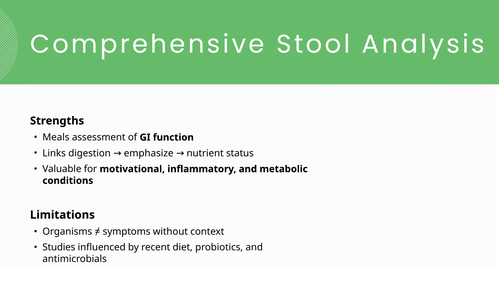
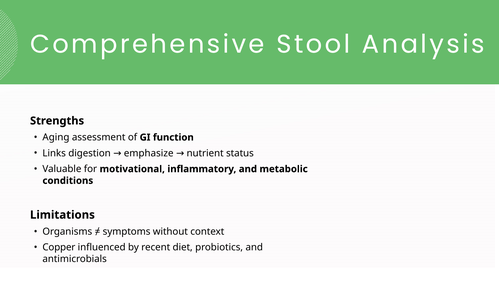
Meals: Meals -> Aging (56, 137)
Studies: Studies -> Copper (59, 247)
